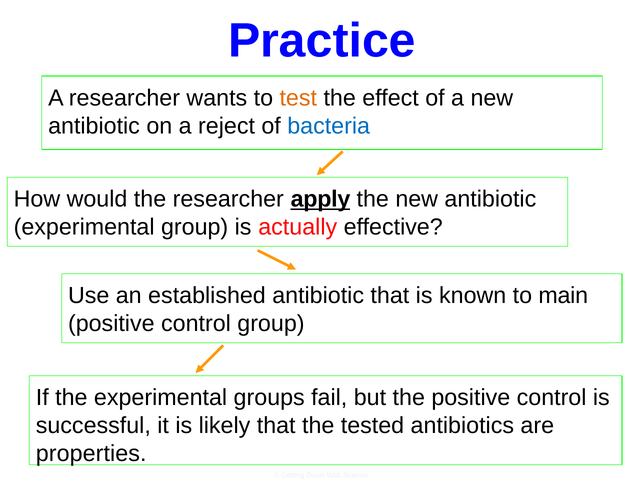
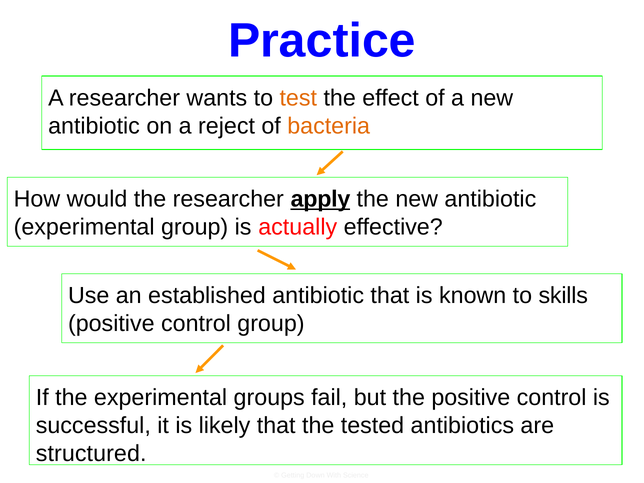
bacteria colour: blue -> orange (329, 126)
main: main -> skills (563, 296)
properties: properties -> structured (91, 453)
